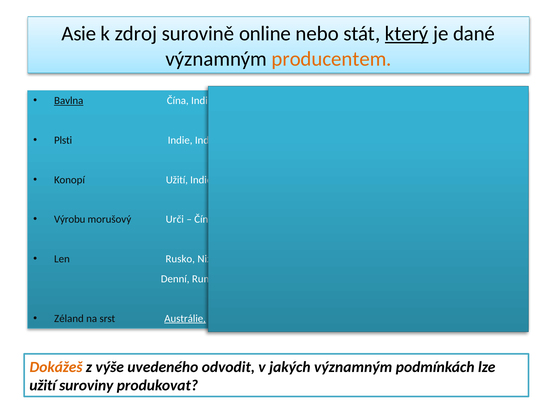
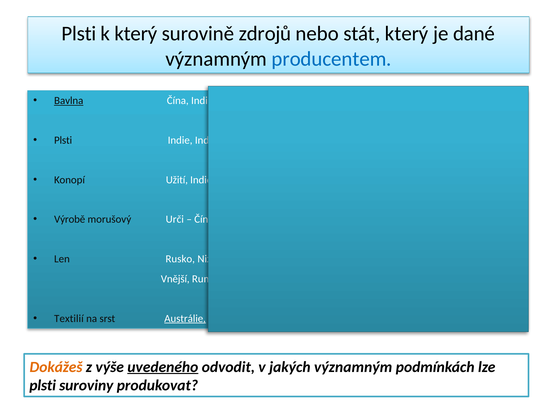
Asie: Asie -> Plsti (79, 34)
k zdroj: zdroj -> který (136, 34)
online: online -> zdrojů (265, 34)
který underline: present -> none (407, 34)
producentem colour: orange -> blue (332, 59)
Výrobu: Výrobu -> Výrobě (70, 219)
Denní: Denní -> Vnější (175, 279)
Zéland: Zéland -> Textilií (69, 318)
uvedeného underline: none -> present (163, 367)
užití: užití -> plsti (43, 385)
